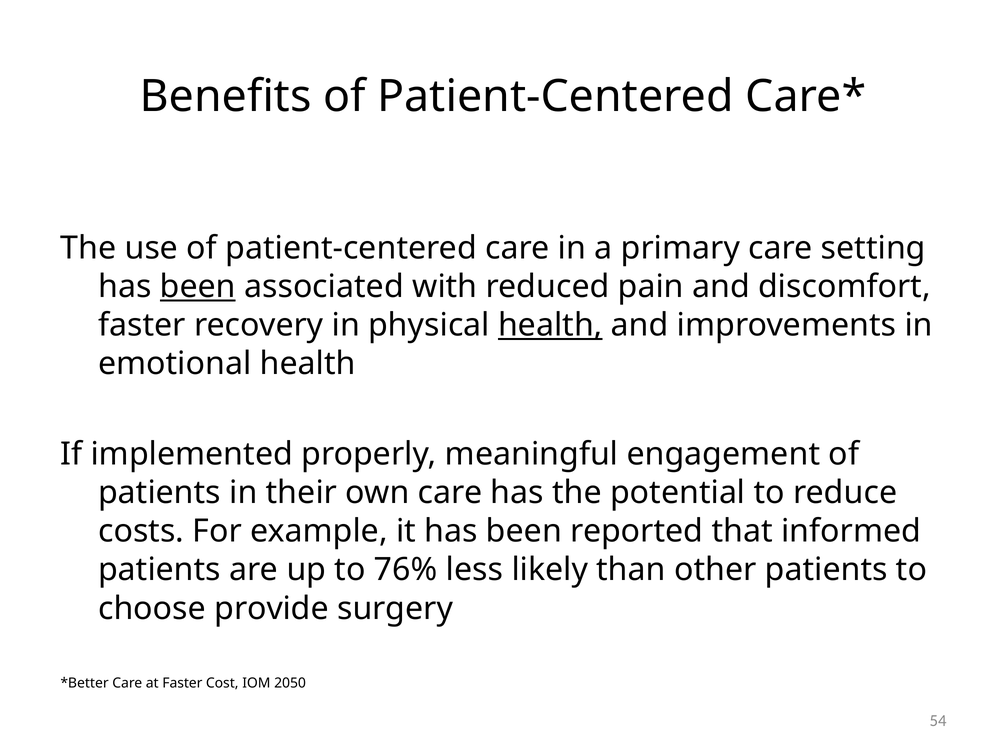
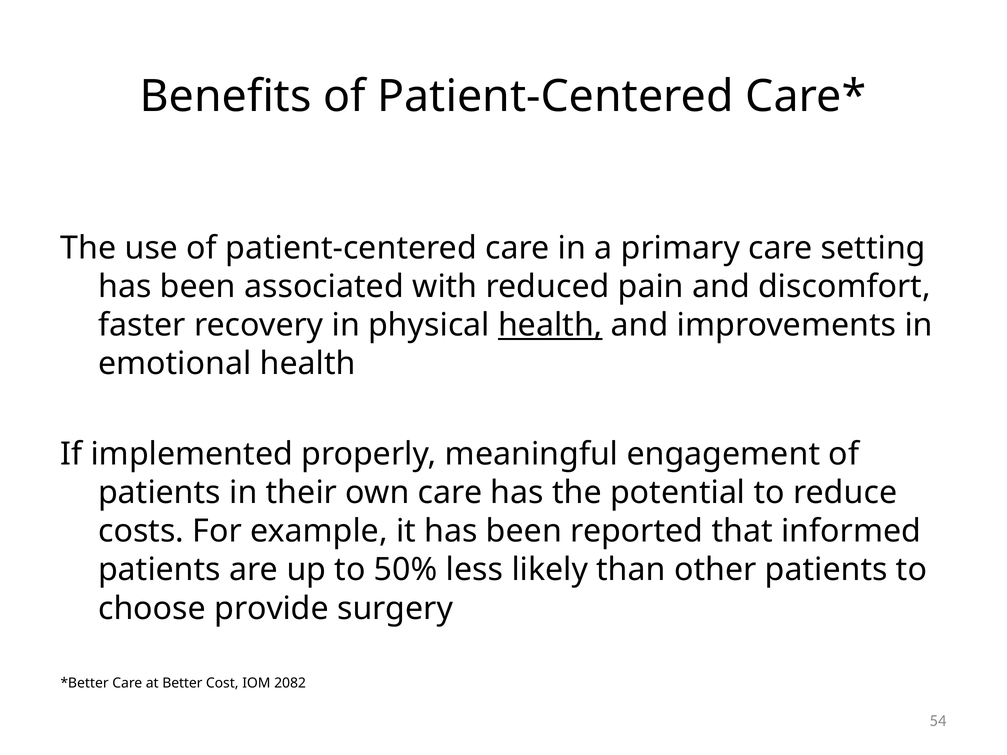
been underline: present -> none (198, 287)
76%: 76% -> 50% (406, 570)
at Faster: Faster -> Better (182, 683)
2050: 2050 -> 2082 (290, 683)
